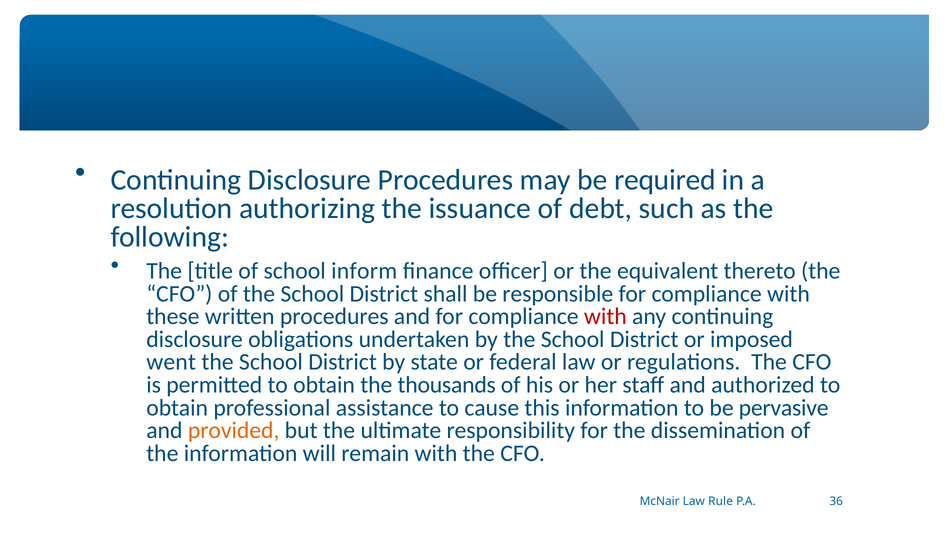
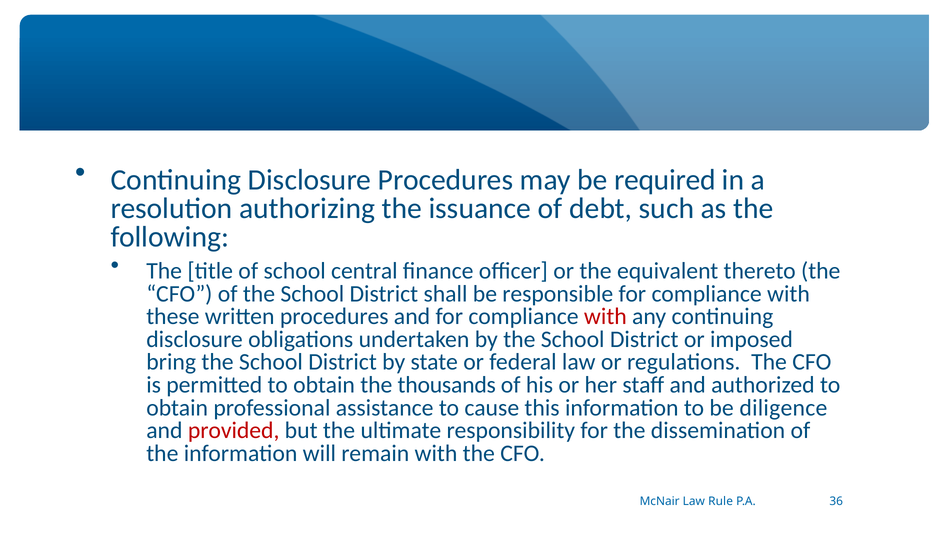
inform: inform -> central (364, 271)
went: went -> bring (171, 362)
pervasive: pervasive -> diligence (783, 408)
provided colour: orange -> red (234, 430)
